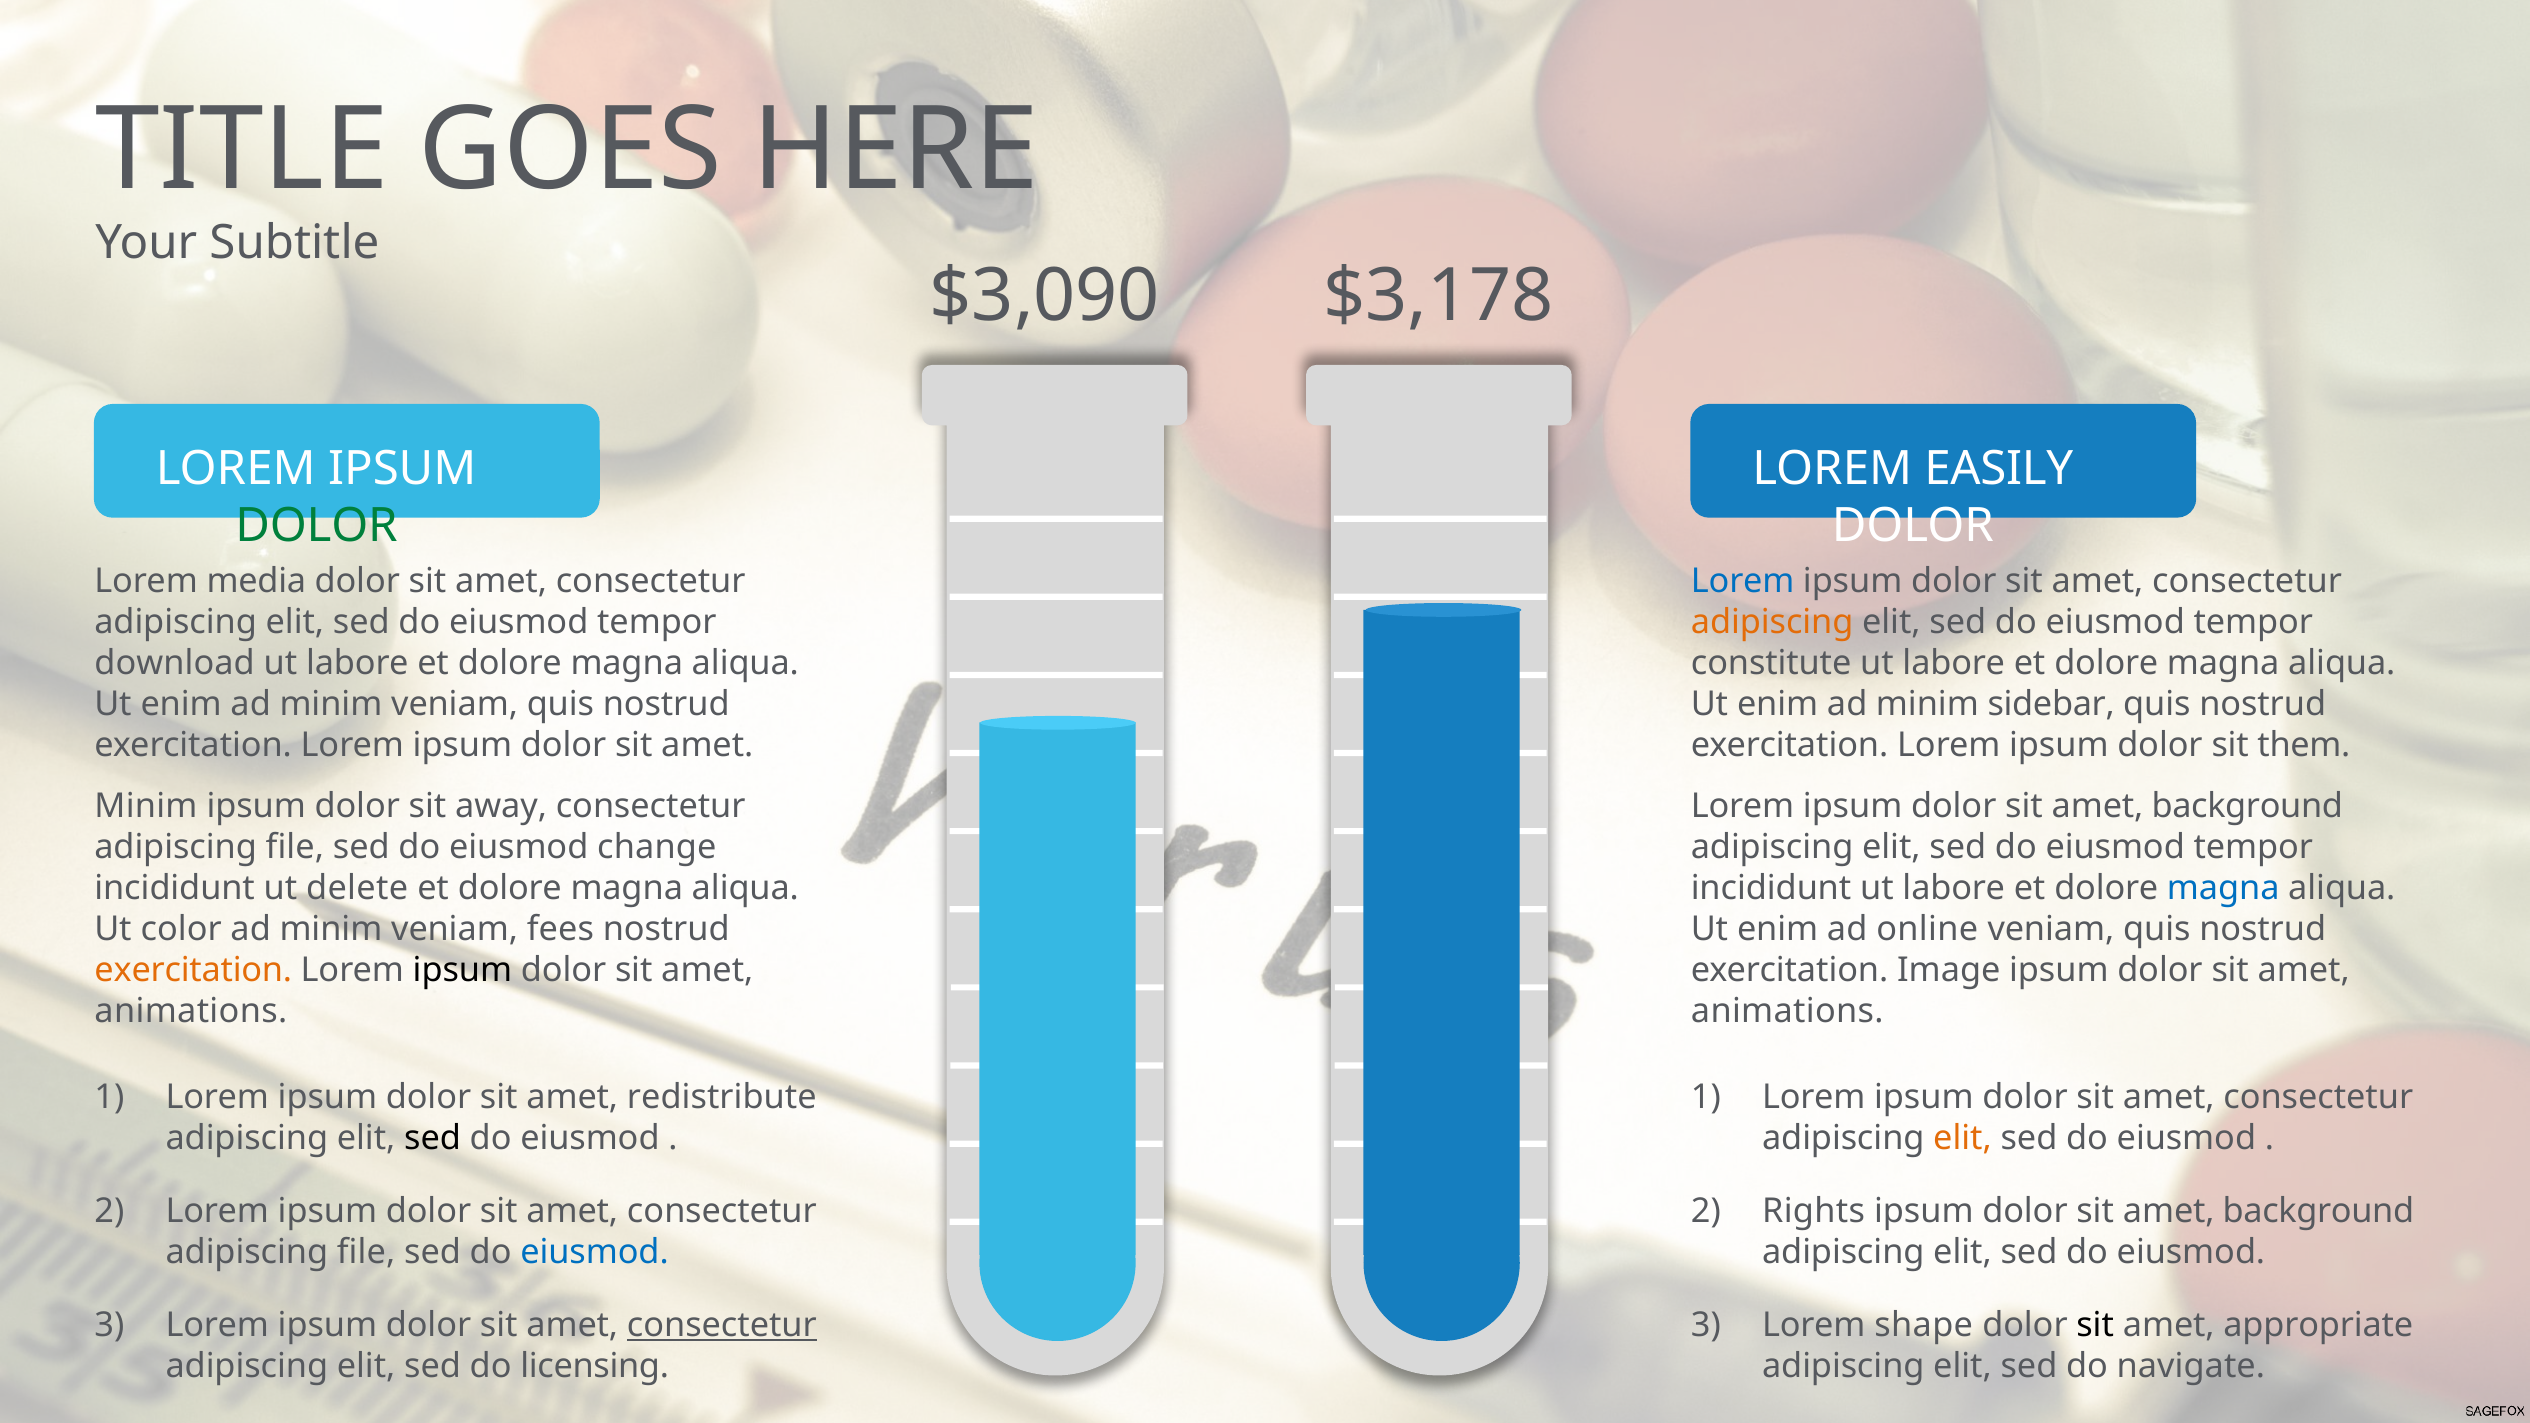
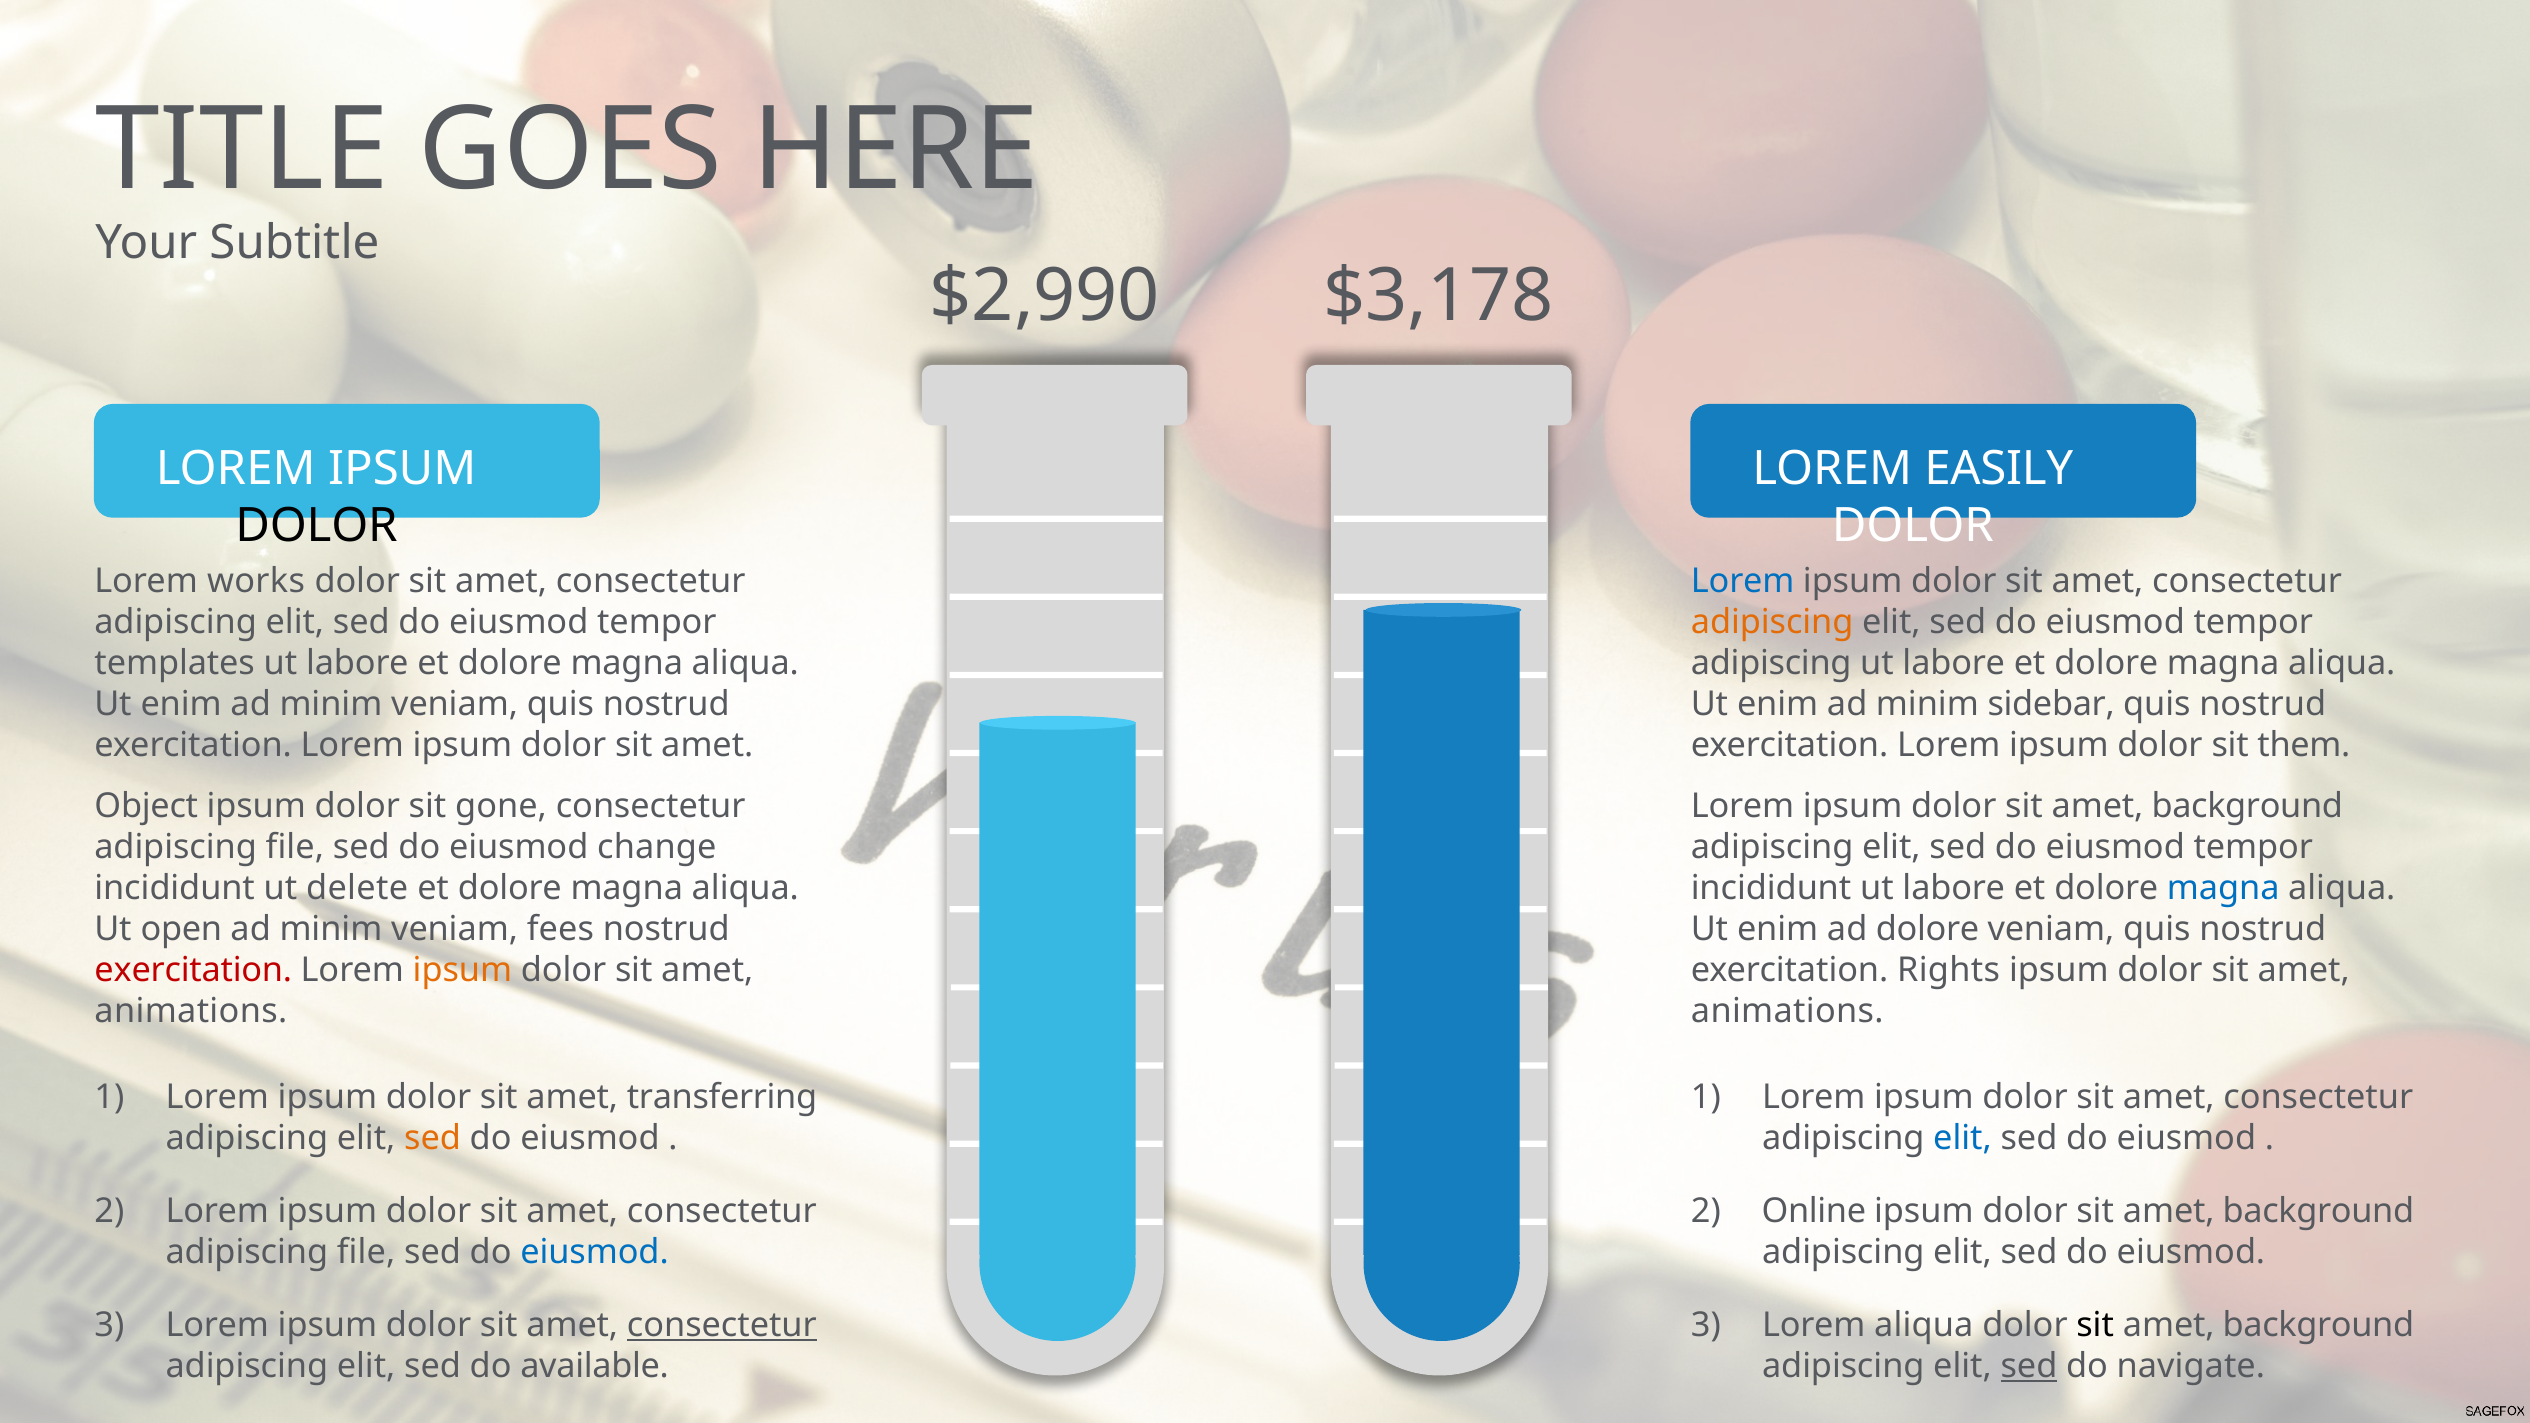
$3,090: $3,090 -> $2,990 (1045, 297)
DOLOR colour: green -> black (317, 526)
media: media -> works (256, 581)
download: download -> templates (175, 663)
constitute: constitute -> adipiscing (1771, 663)
Minim: Minim -> Object (146, 806)
away: away -> gone (501, 806)
color: color -> open (181, 929)
ad online: online -> dolore (1928, 929)
exercitation colour: orange -> red (193, 971)
ipsum colour: black -> orange (462, 971)
Image: Image -> Rights (1949, 971)
redistribute: redistribute -> transferring (722, 1097)
sed colour: black -> orange (433, 1138)
elit colour: orange -> blue (1962, 1138)
Rights: Rights -> Online (1814, 1211)
Lorem shape: shape -> aliqua (1924, 1325)
appropriate: appropriate -> background (2318, 1325)
licensing: licensing -> available (595, 1366)
sed underline: none -> present (2029, 1366)
